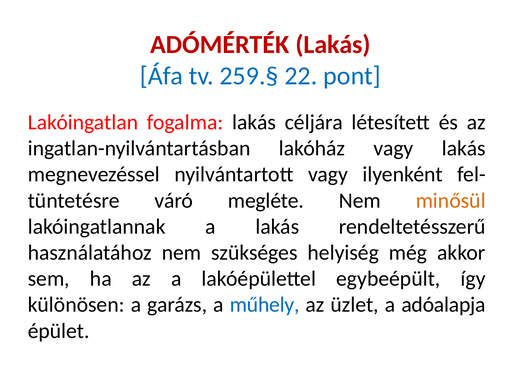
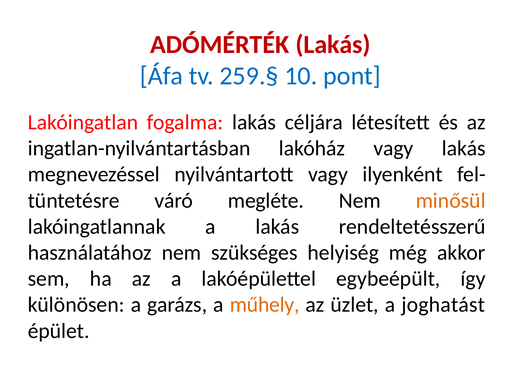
22: 22 -> 10 (301, 76)
műhely colour: blue -> orange (265, 305)
adóalapja: adóalapja -> joghatást (443, 305)
